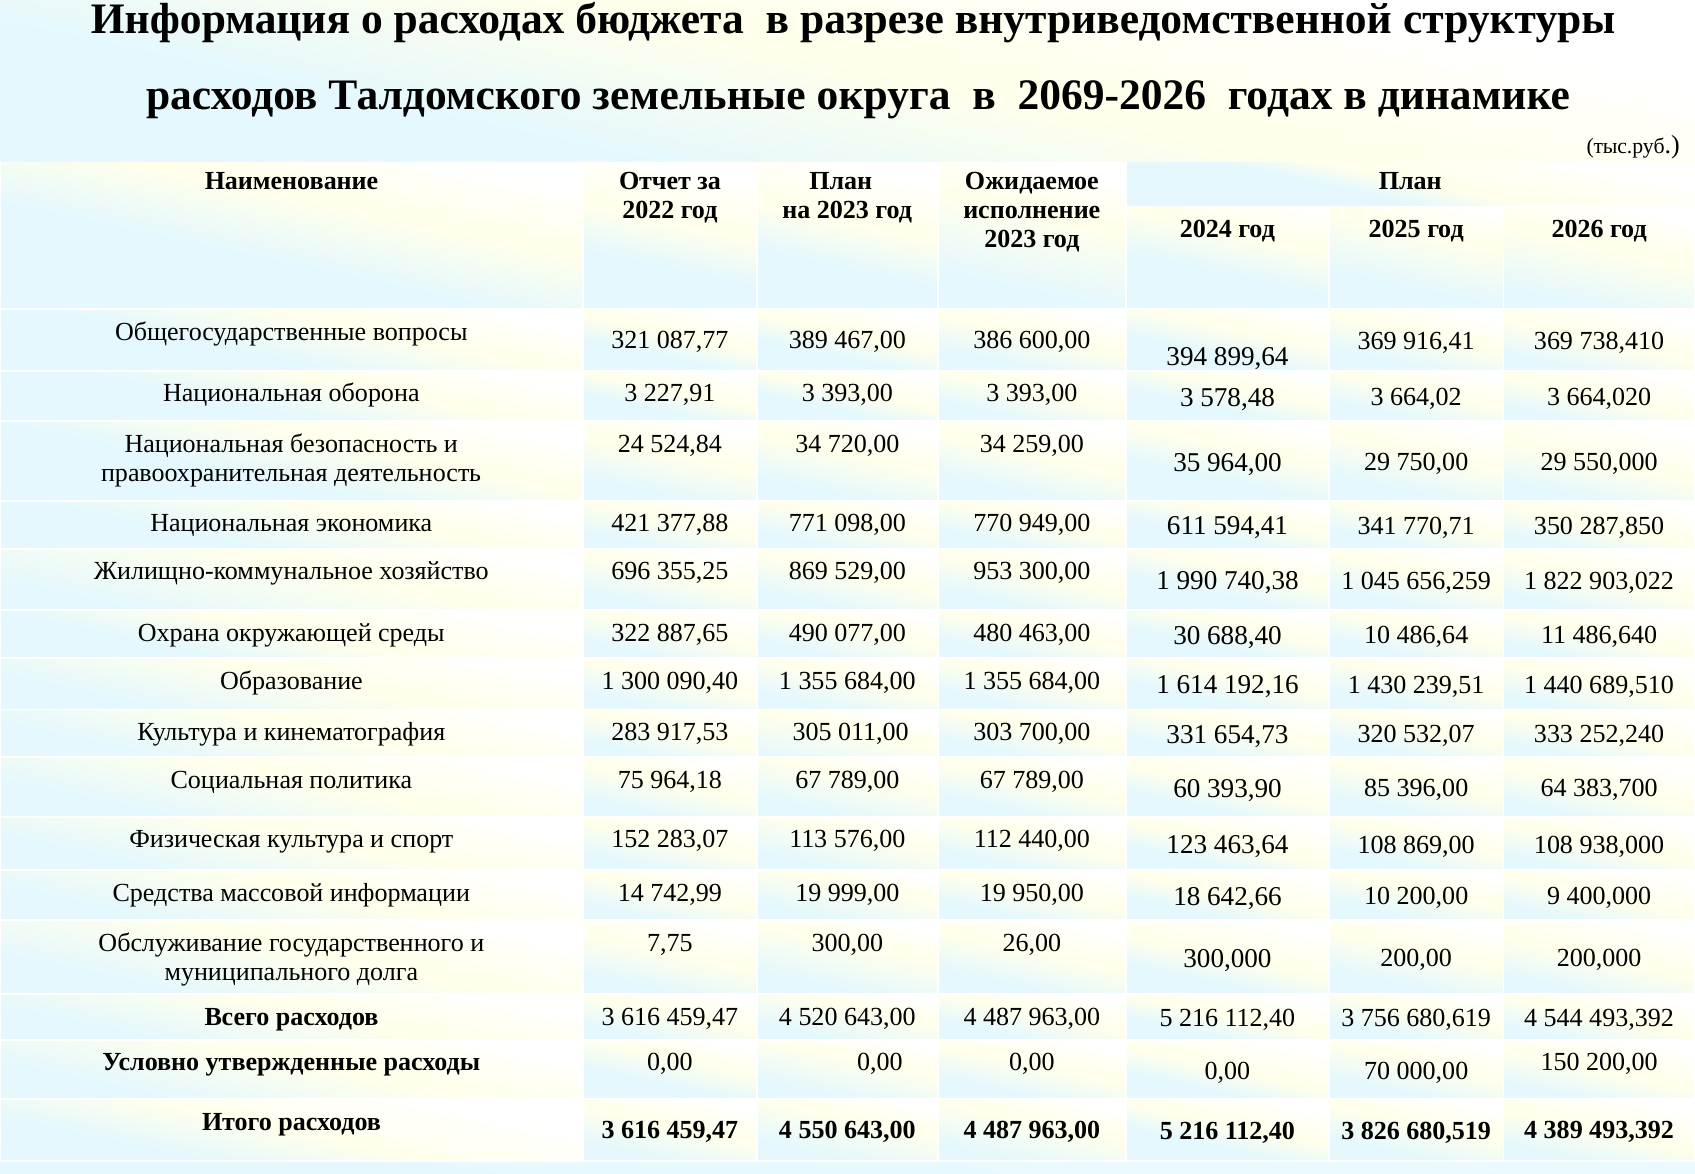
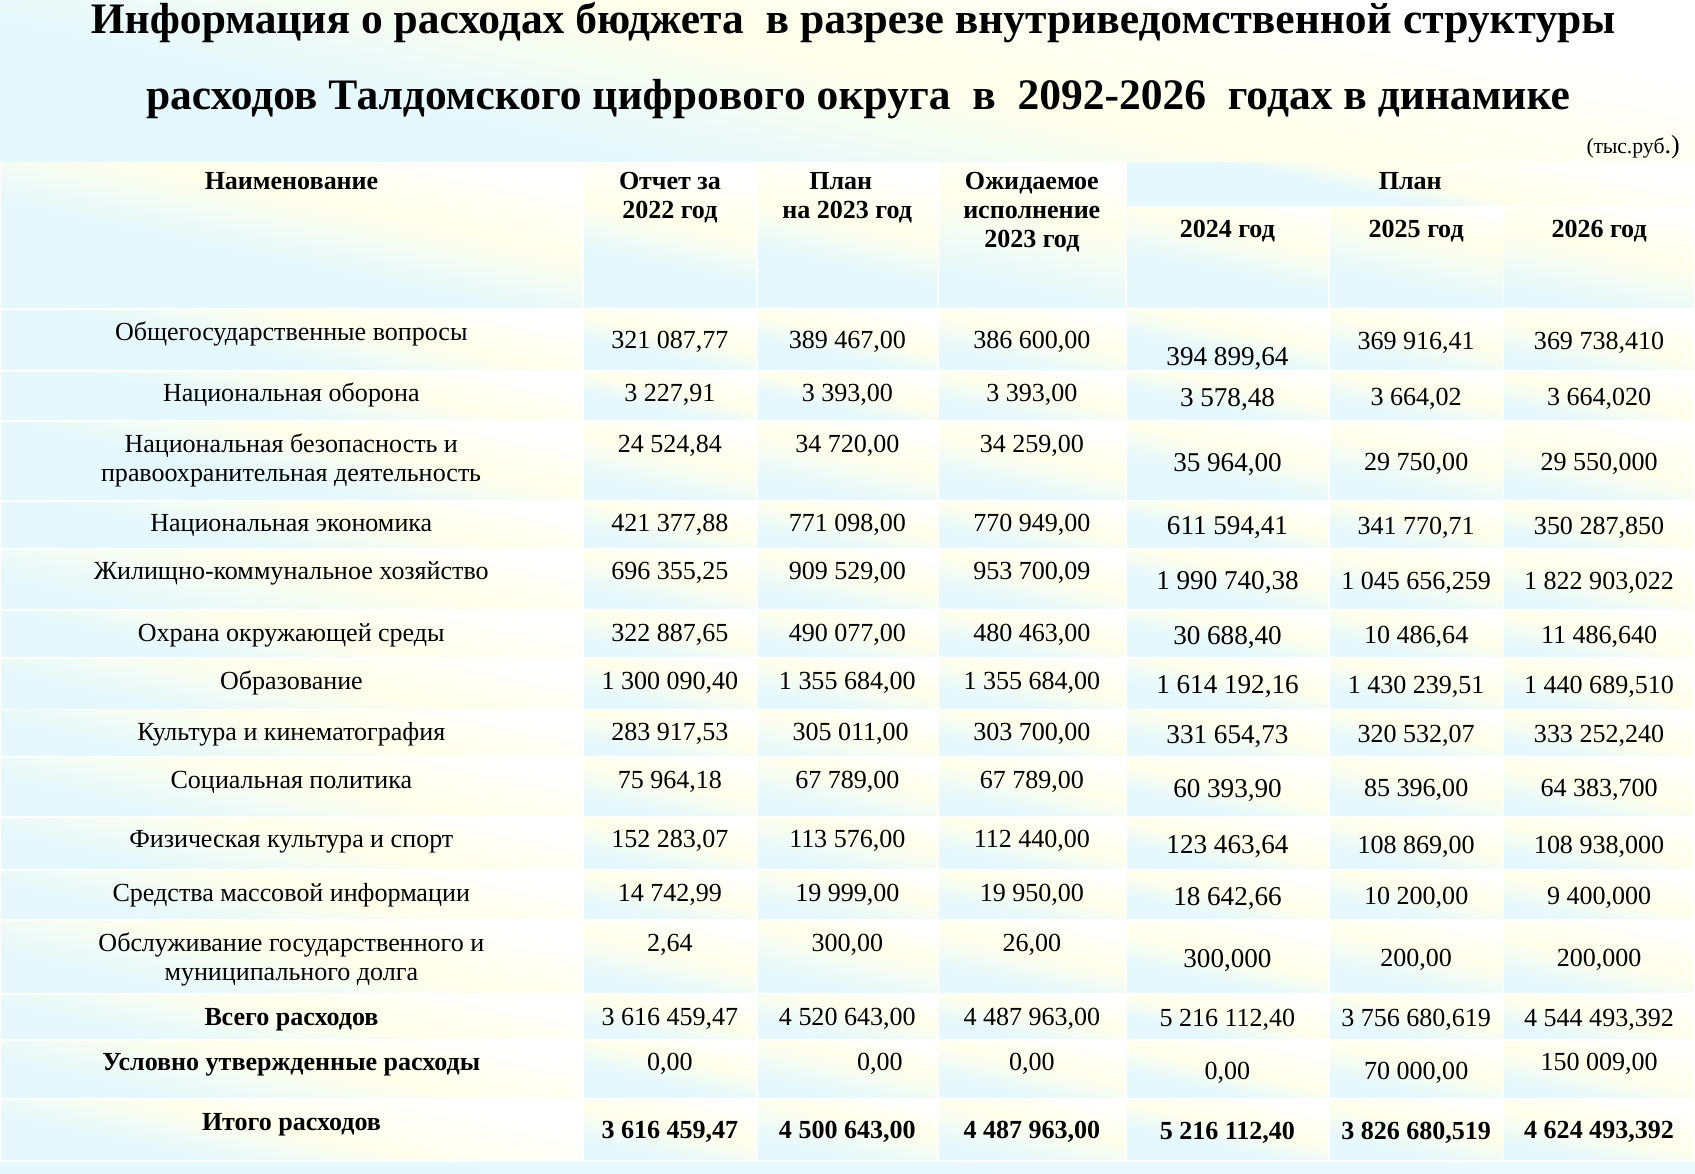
земельные: земельные -> цифрового (699, 95)
2069-2026: 2069-2026 -> 2092-2026 (1112, 95)
869: 869 -> 909 (808, 571)
953 300,00: 300,00 -> 700,09 (1055, 571)
7,75: 7,75 -> 2,64 (670, 942)
150 200,00: 200,00 -> 009,00 (1622, 1062)
550: 550 -> 500 (818, 1130)
4 389: 389 -> 624 (1563, 1130)
